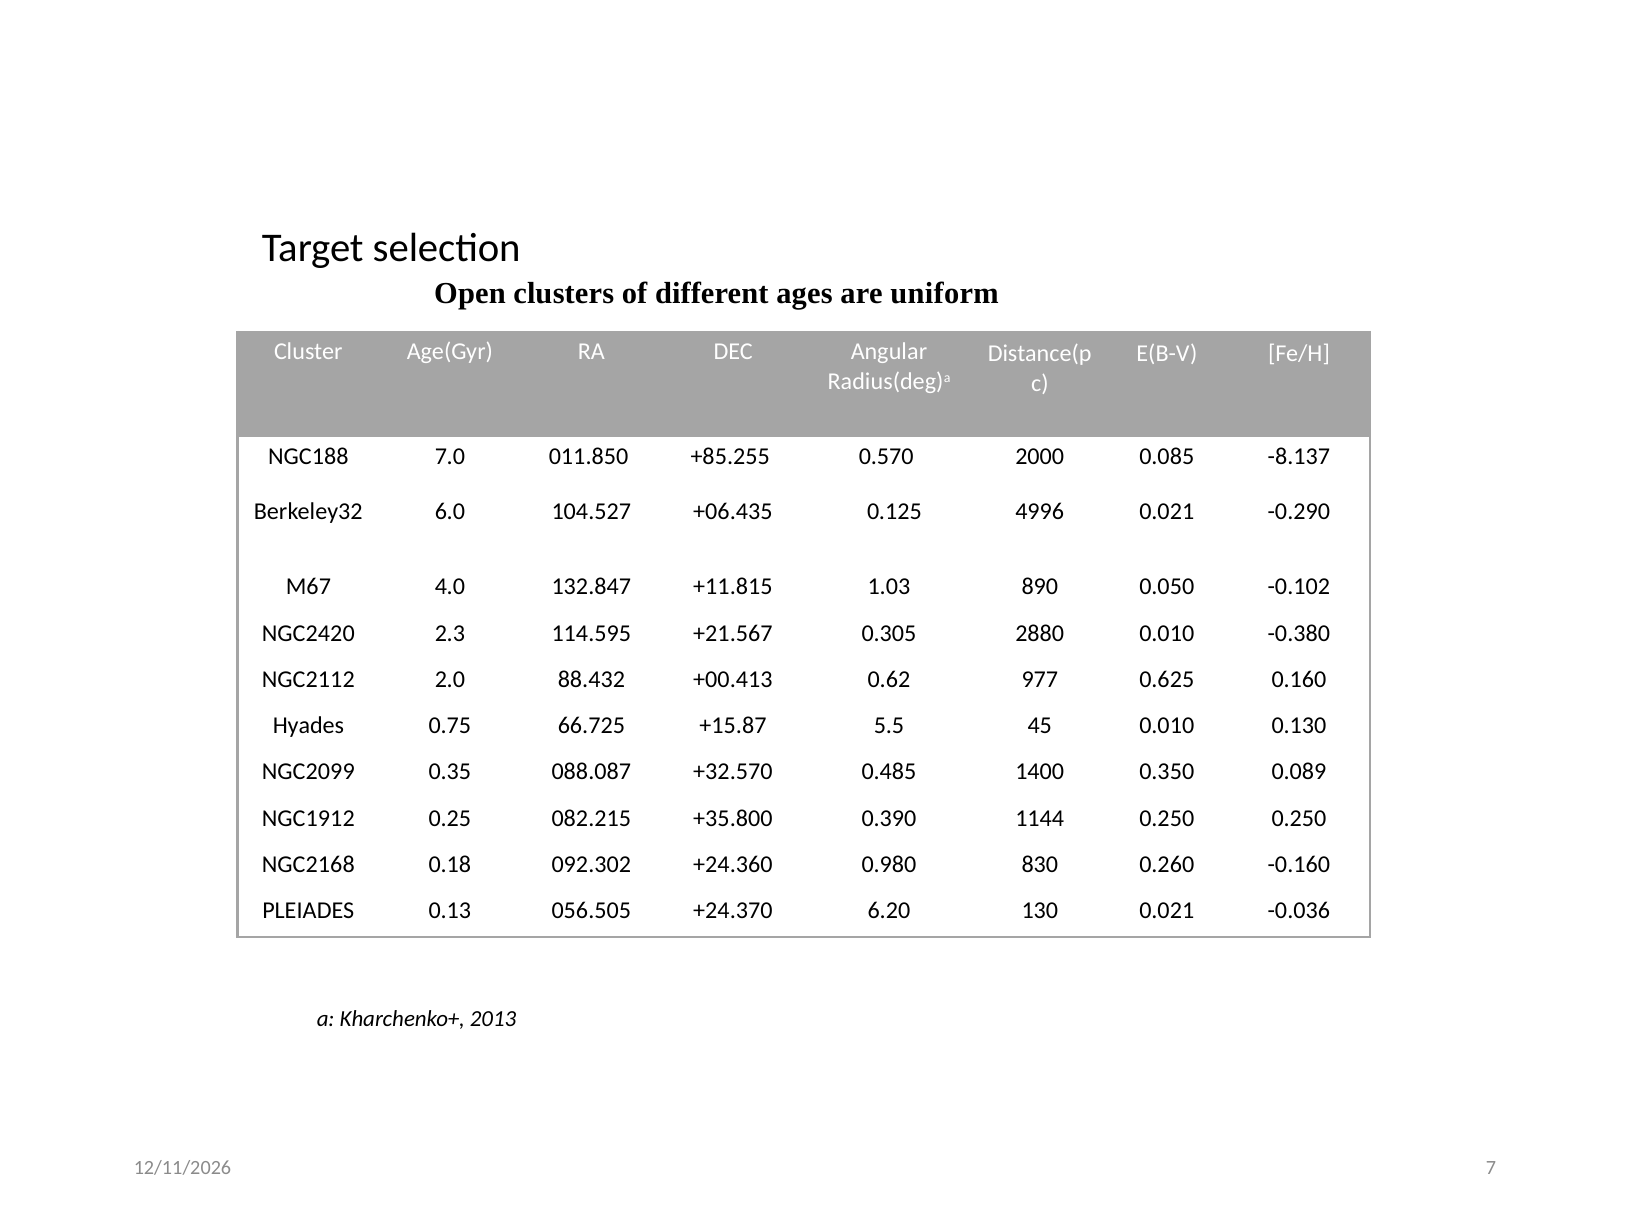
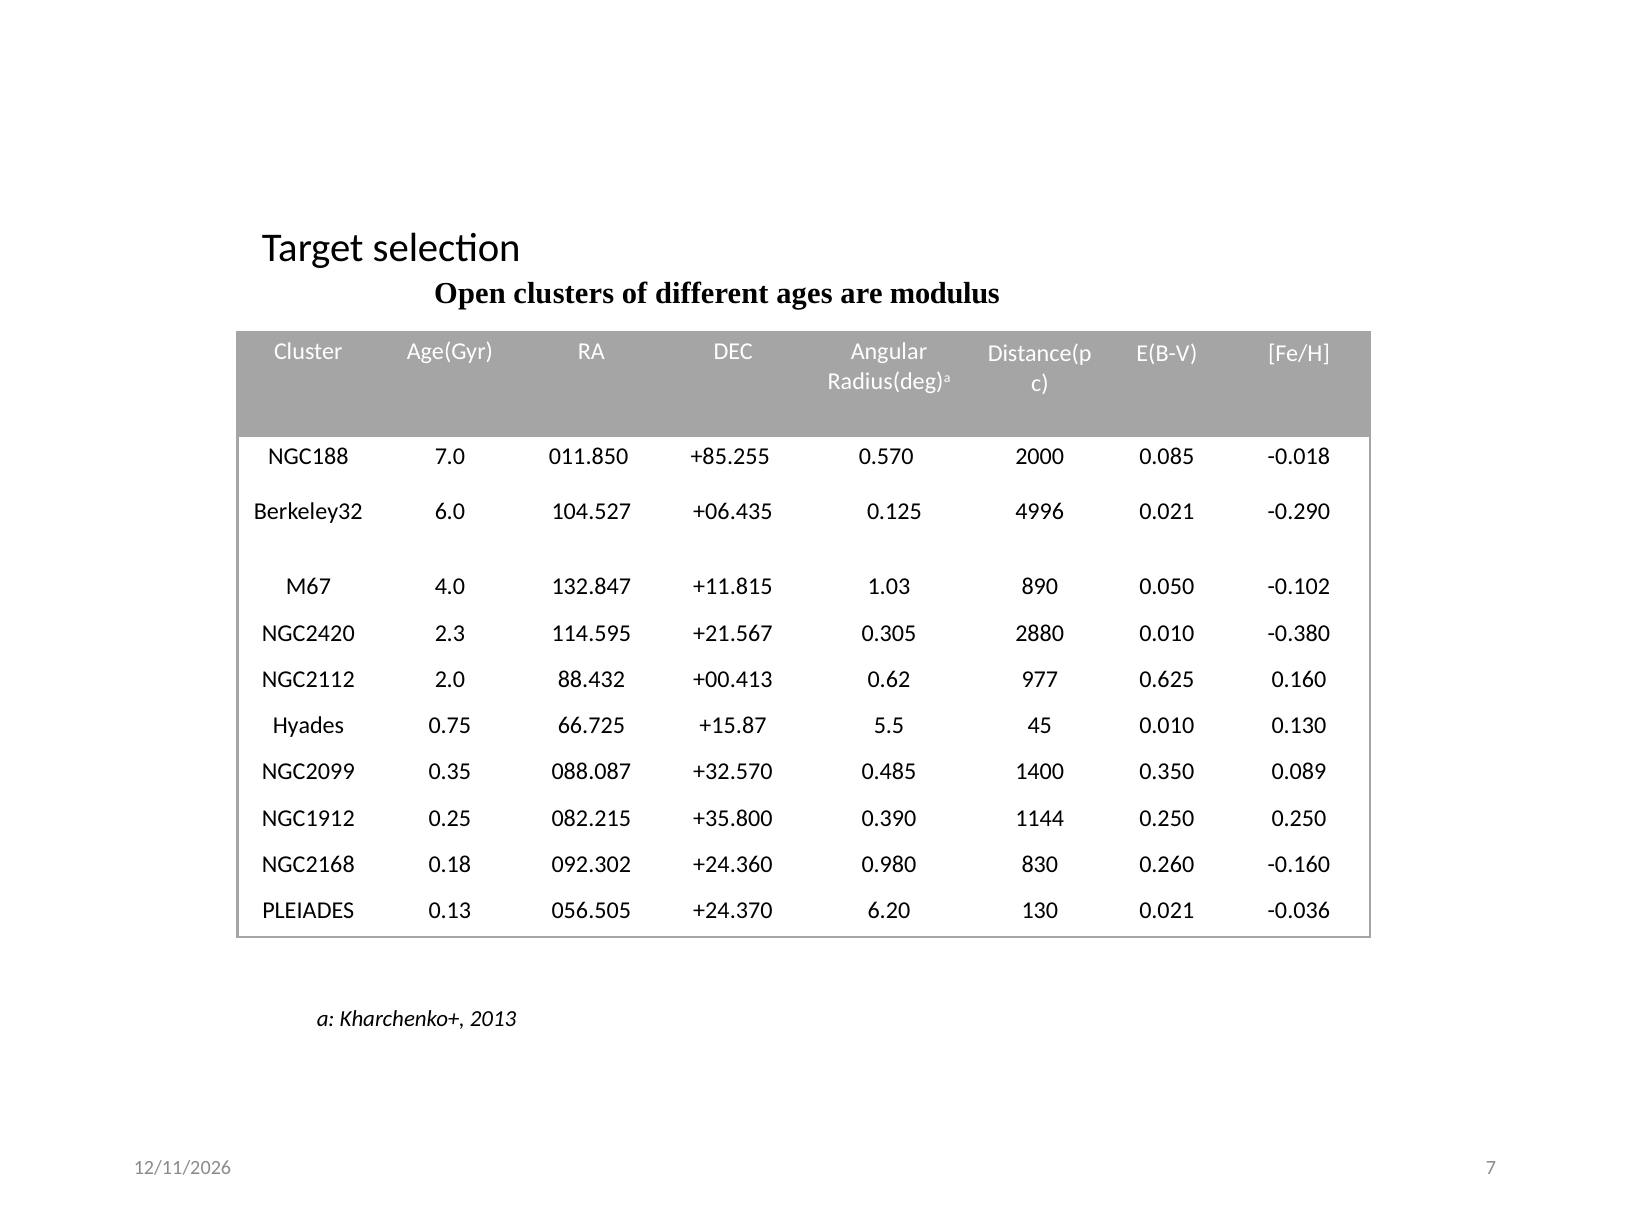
uniform: uniform -> modulus (945, 293)
-8.137: -8.137 -> -0.018 (1299, 456)
